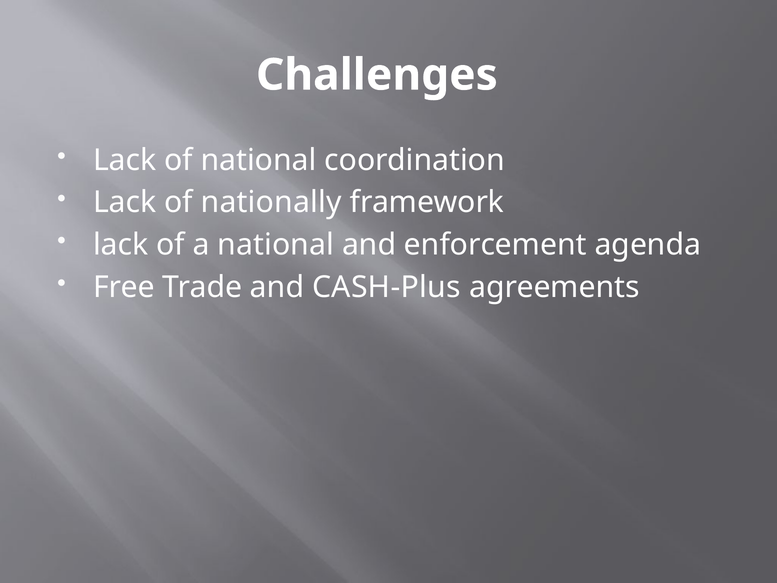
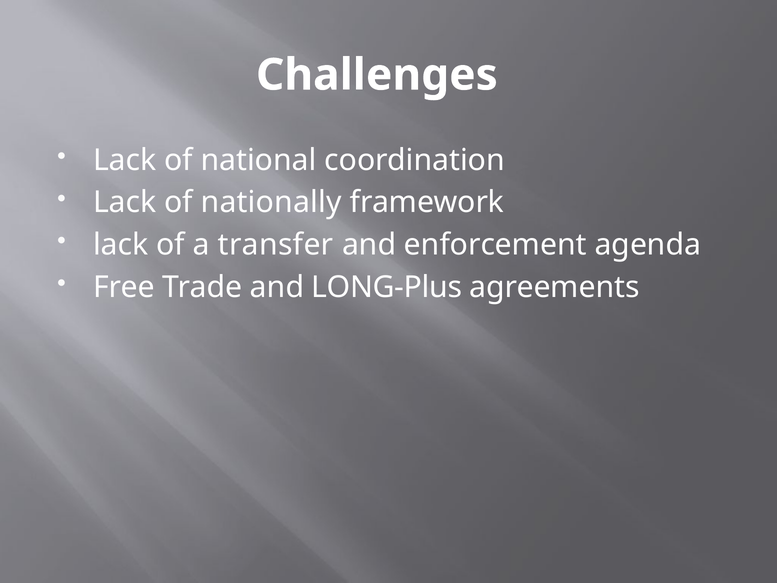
a national: national -> transfer (276, 245)
CASH-Plus: CASH-Plus -> LONG-Plus (387, 287)
